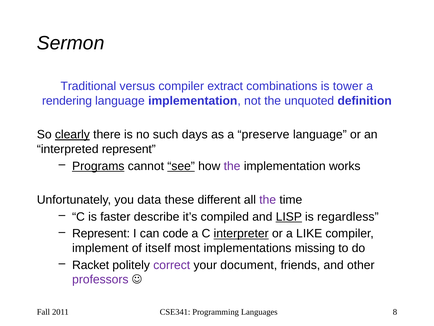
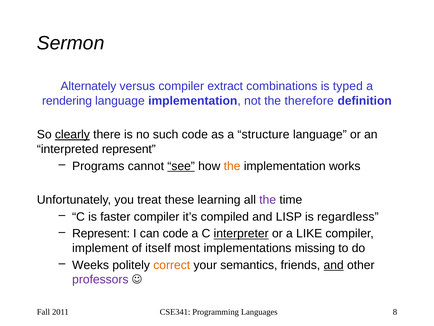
Traditional: Traditional -> Alternately (88, 86)
tower: tower -> typed (348, 86)
unquoted: unquoted -> therefore (309, 101)
such days: days -> code (195, 134)
preserve: preserve -> structure (263, 134)
Programs underline: present -> none (98, 166)
the colour: purple -> orange (232, 166)
data: data -> treat (149, 200)
different: different -> learning (219, 200)
faster describe: describe -> compiler (157, 216)
LISP underline: present -> none (289, 216)
Racket: Racket -> Weeks (91, 265)
correct colour: purple -> orange (172, 265)
document: document -> semantics (249, 265)
and underline: none -> present (334, 265)
